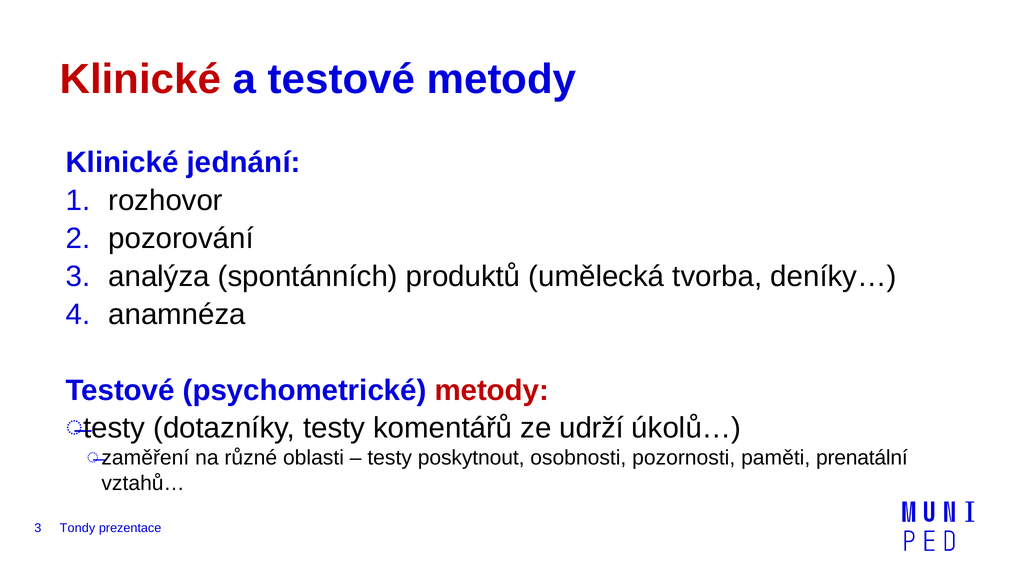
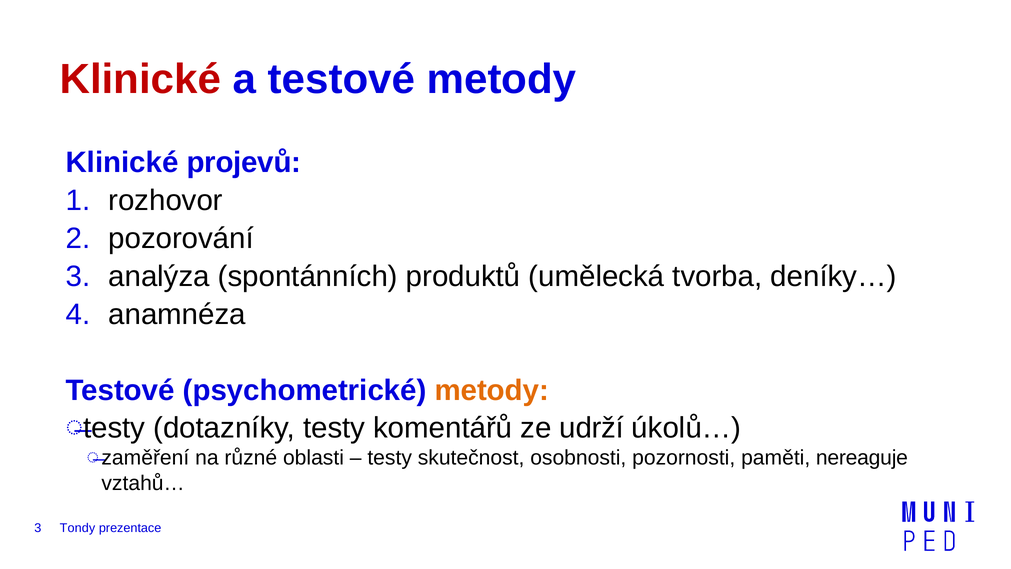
jednání: jednání -> projevů (244, 163)
metody colour: red -> orange (492, 390)
poskytnout: poskytnout -> skutečnost (471, 458)
prenatální: prenatální -> nereaguje (862, 458)
